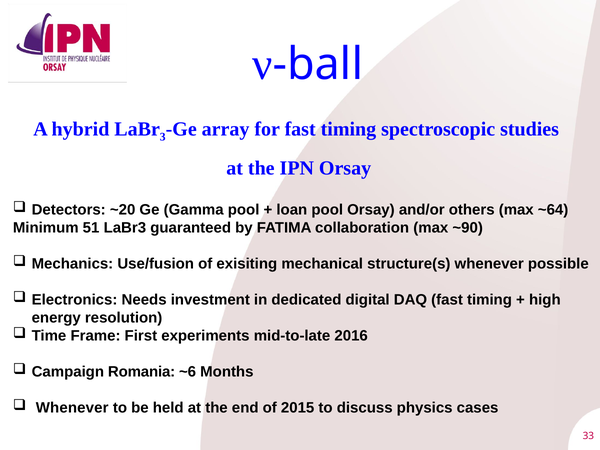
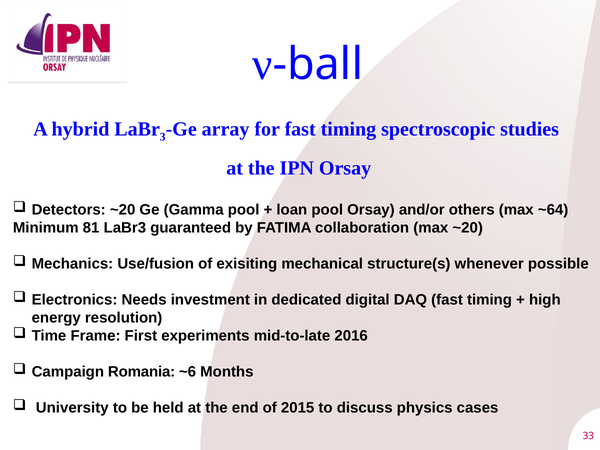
51: 51 -> 81 (91, 228)
max ~90: ~90 -> ~20 (468, 228)
Whenever: Whenever -> University (72, 408)
